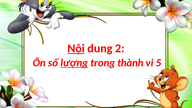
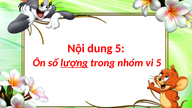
Nội underline: present -> none (76, 48)
dung 2: 2 -> 5 (120, 48)
thành: thành -> nhóm (130, 63)
